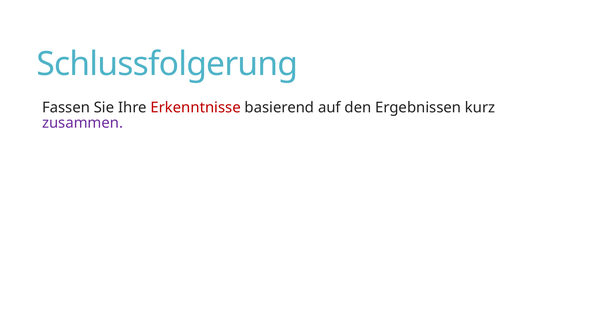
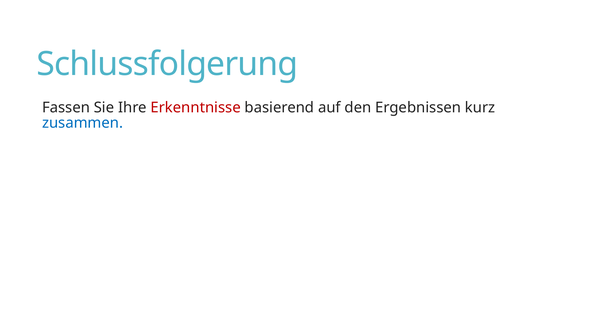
zusammen colour: purple -> blue (83, 123)
